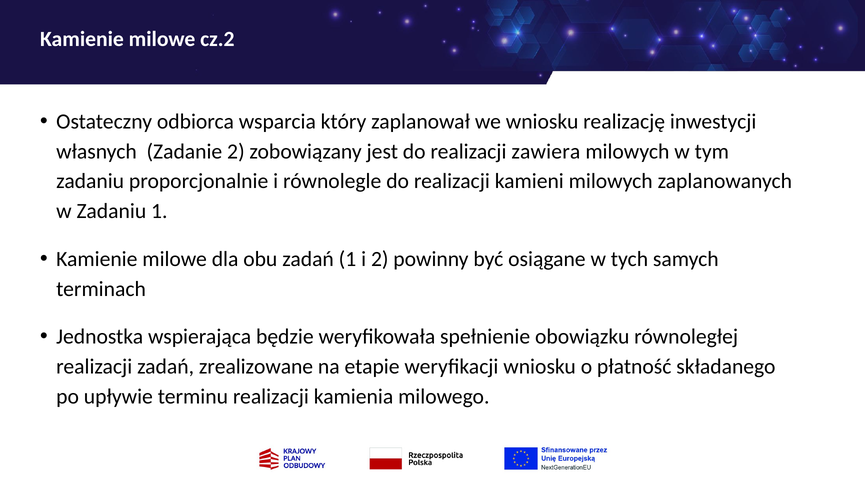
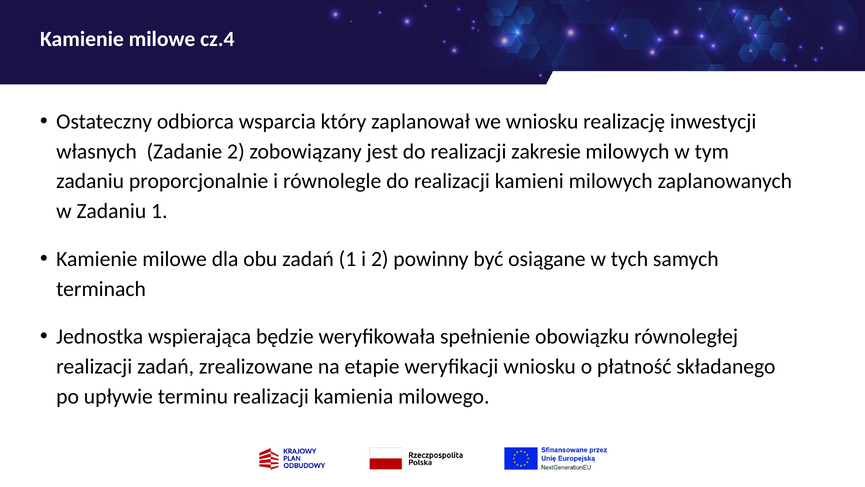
cz.2: cz.2 -> cz.4 (217, 39)
zawiera: zawiera -> zakresie (546, 151)
